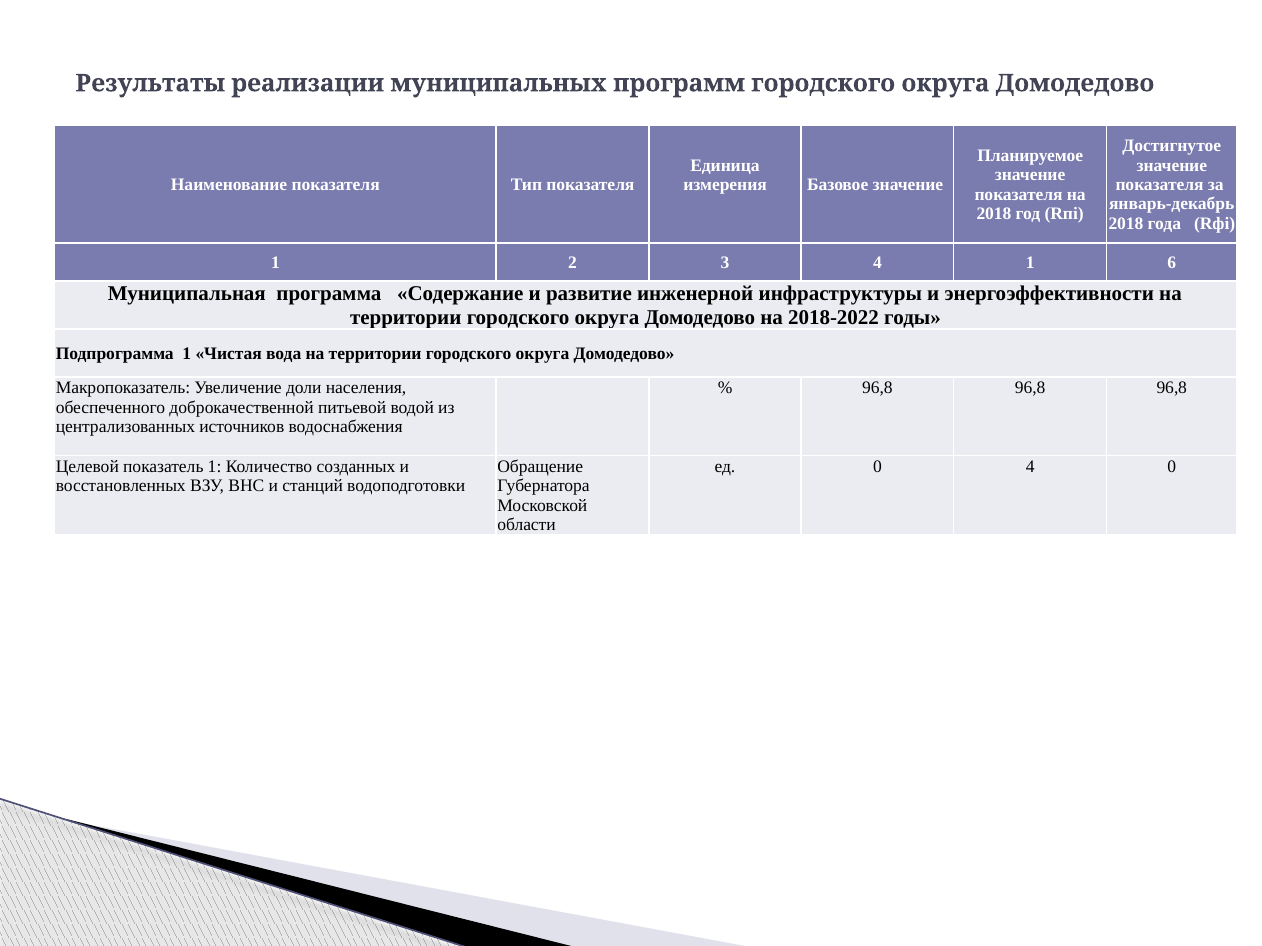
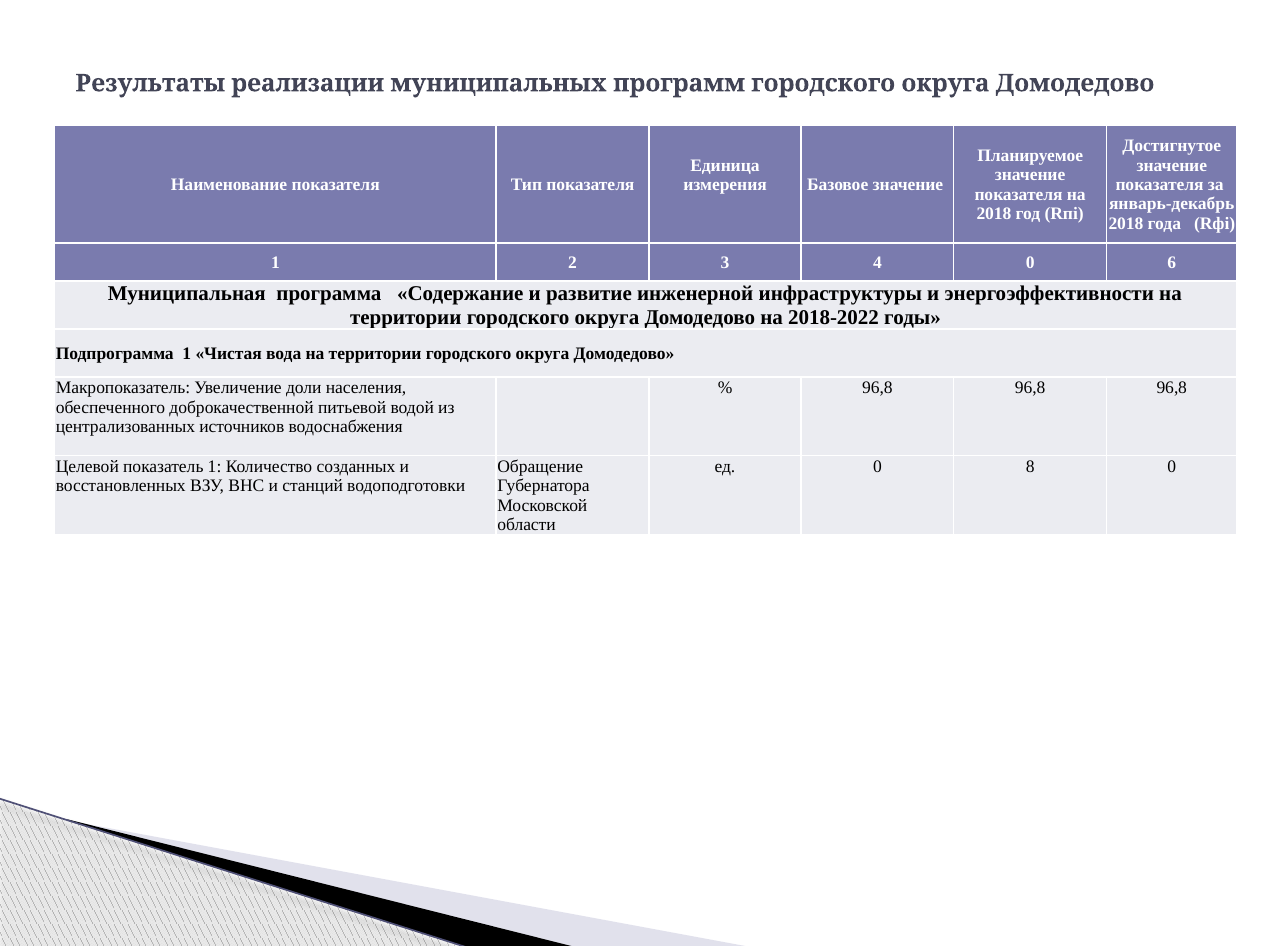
4 1: 1 -> 0 (1030, 263)
0 4: 4 -> 8 (1030, 467)
